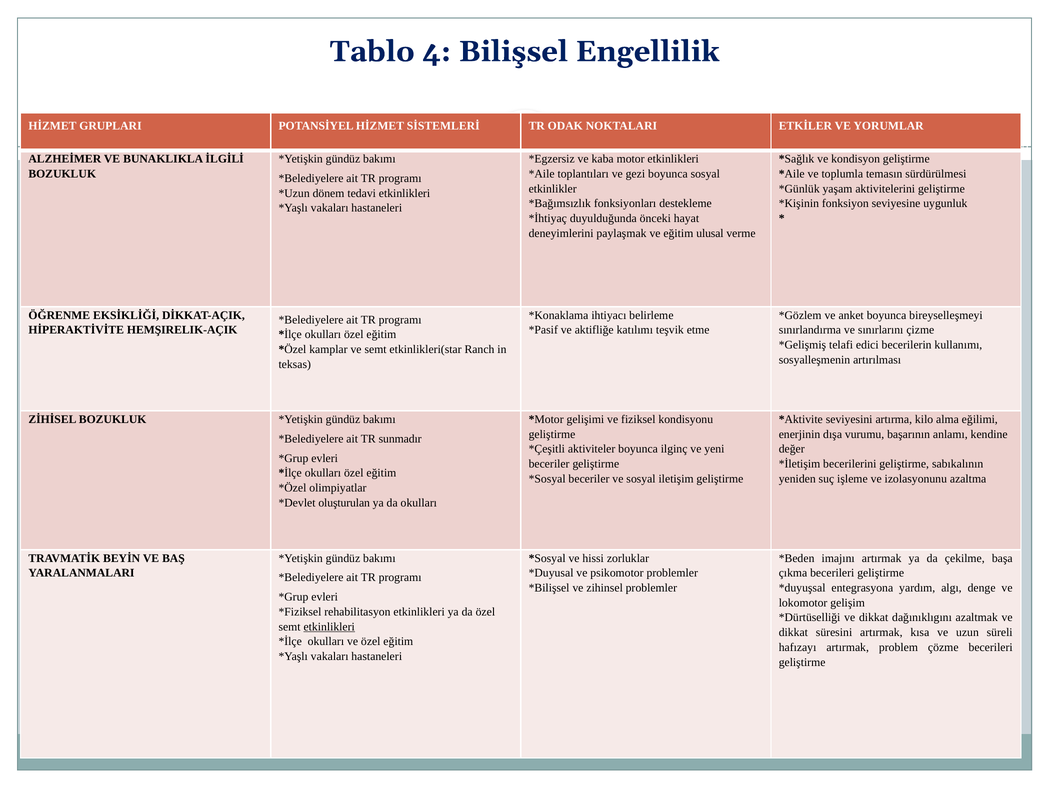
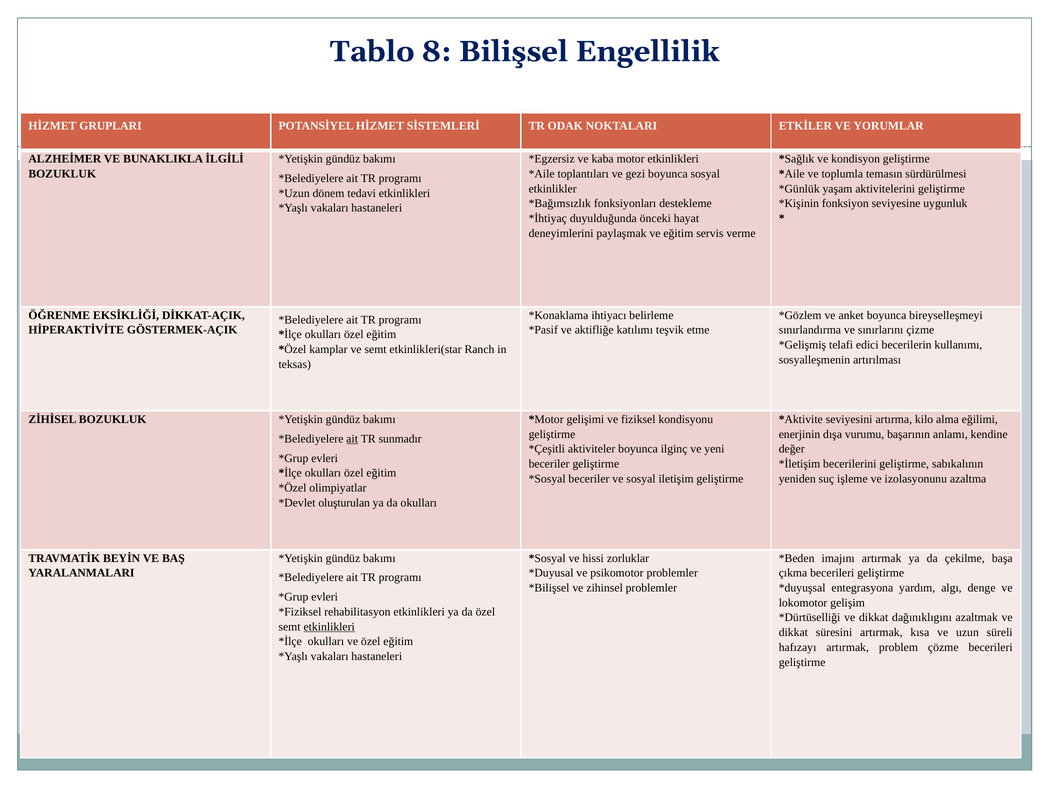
4: 4 -> 8 (437, 52)
ulusal: ulusal -> servis (710, 233)
HEMŞIRELIK-AÇIK: HEMŞIRELIK-AÇIK -> GÖSTERMEK-AÇIK (182, 330)
ait underline: none -> present (352, 438)
